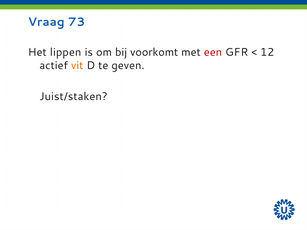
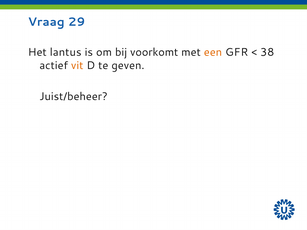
73: 73 -> 29 (77, 22)
lippen: lippen -> lantus (66, 52)
een colour: red -> orange (213, 52)
12: 12 -> 38 (267, 52)
Juist/staken: Juist/staken -> Juist/beheer (74, 97)
